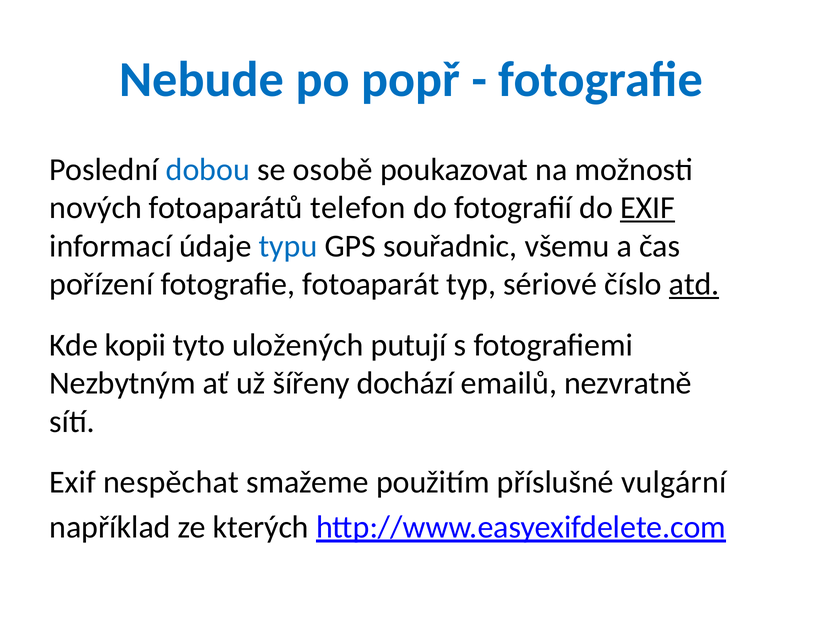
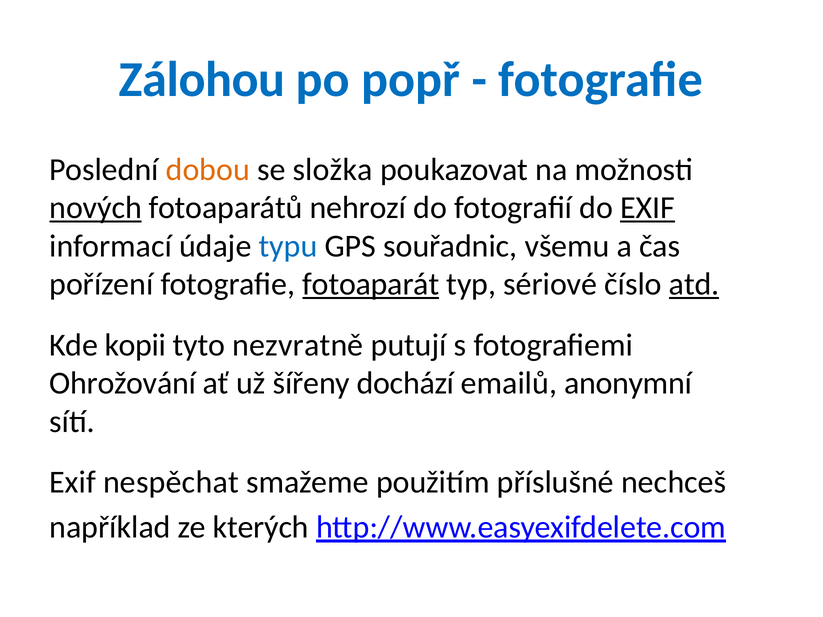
Nebude: Nebude -> Zálohou (202, 80)
dobou colour: blue -> orange (208, 170)
osobě: osobě -> složka (333, 170)
nových underline: none -> present (96, 208)
telefon: telefon -> nehrozí (358, 208)
fotoaparát underline: none -> present (371, 285)
uložených: uložených -> nezvratně (298, 345)
Nezbytným: Nezbytným -> Ohrožování (123, 384)
nezvratně: nezvratně -> anonymní (628, 384)
vulgární: vulgární -> nechceš (674, 483)
